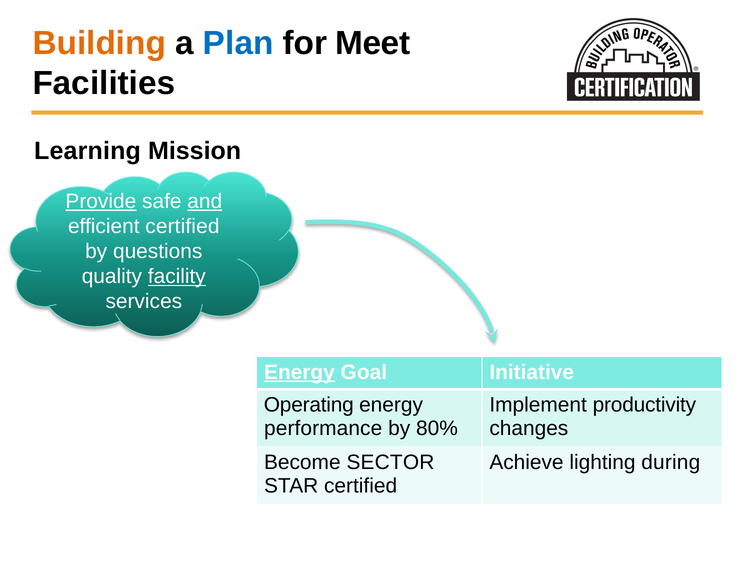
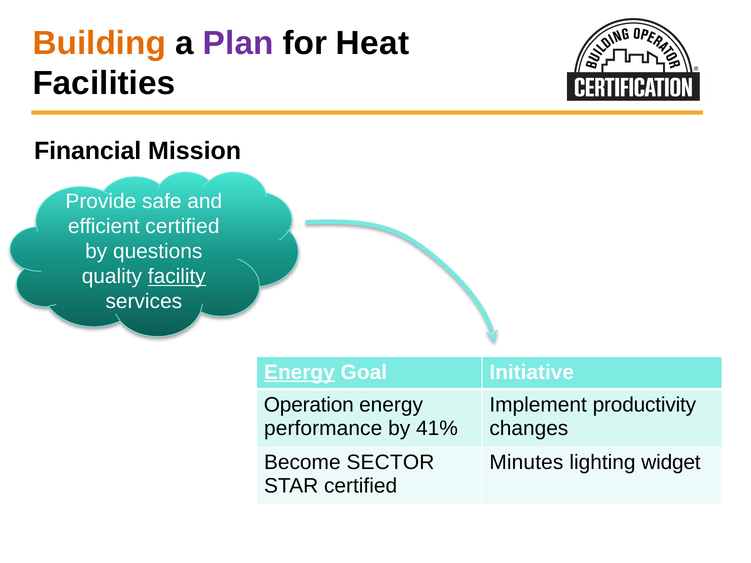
Plan colour: blue -> purple (238, 43)
Meet: Meet -> Heat (372, 43)
Learning: Learning -> Financial (88, 151)
Provide underline: present -> none (101, 201)
and underline: present -> none (205, 201)
Operating: Operating -> Operation (309, 405)
80%: 80% -> 41% (437, 428)
Achieve: Achieve -> Minutes (526, 463)
during: during -> widget (671, 463)
